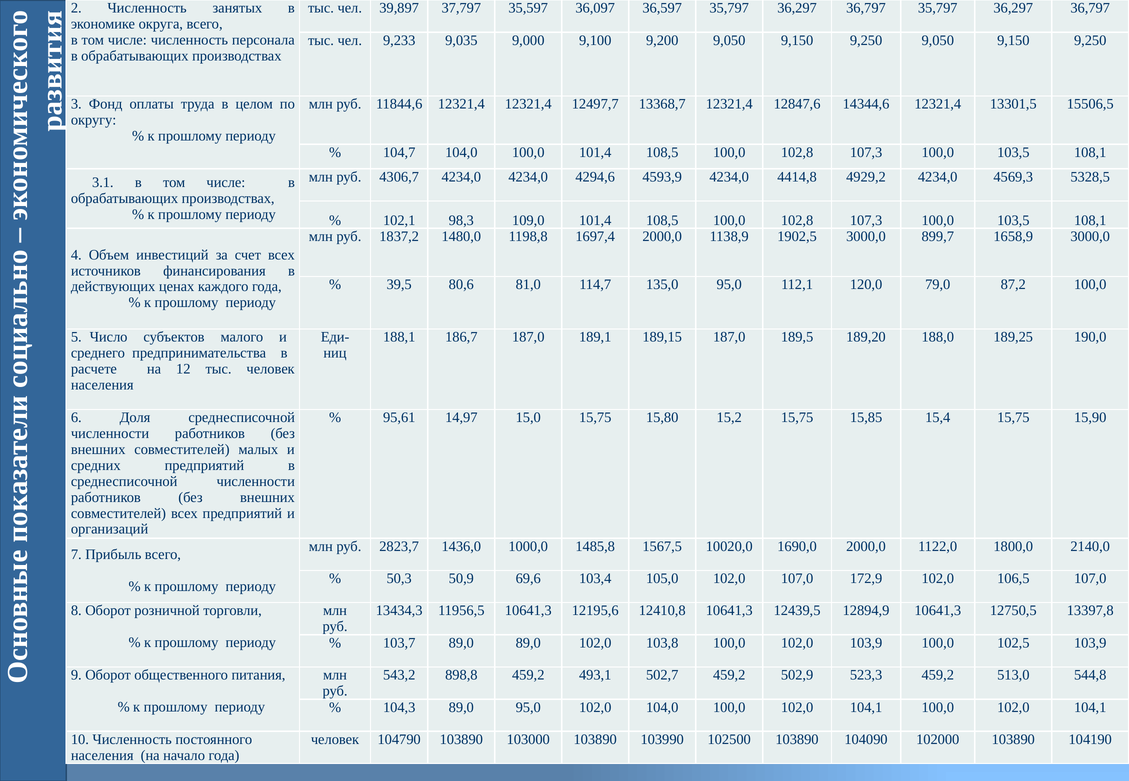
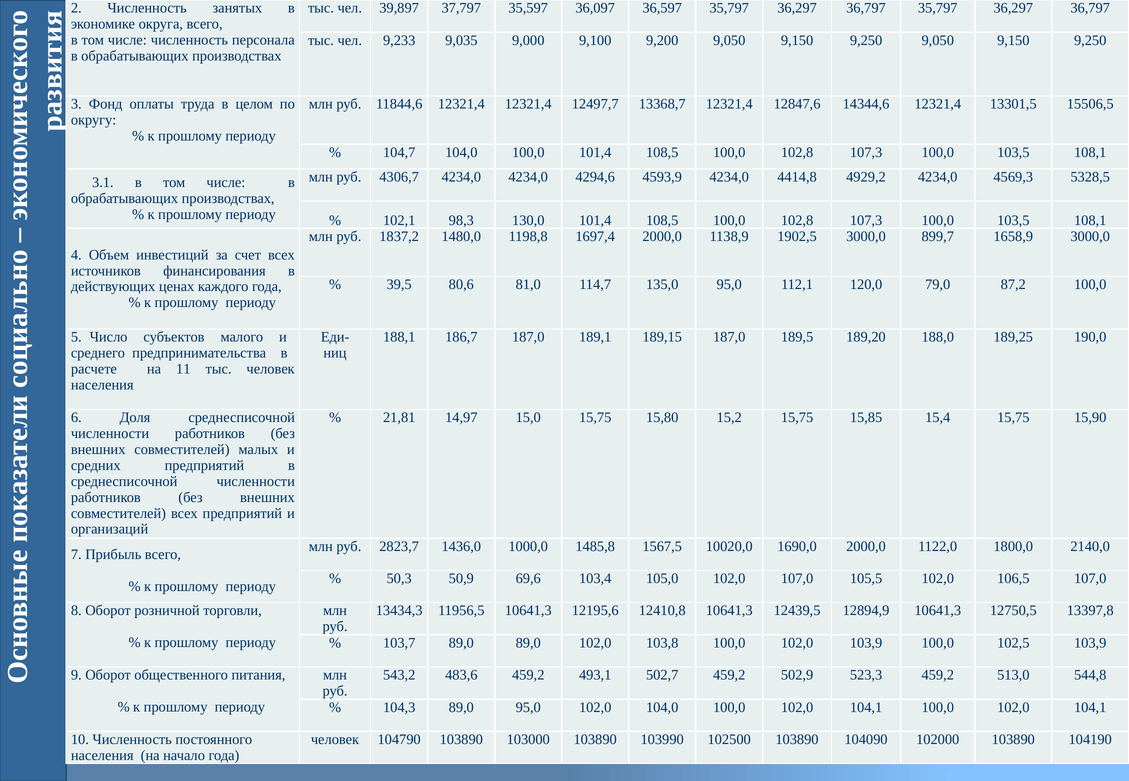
109,0: 109,0 -> 130,0 (528, 221)
12: 12 -> 11 (183, 369)
95,61: 95,61 -> 21,81 (399, 418)
172,9: 172,9 -> 105,5 (866, 579)
898,8: 898,8 -> 483,6 (461, 676)
